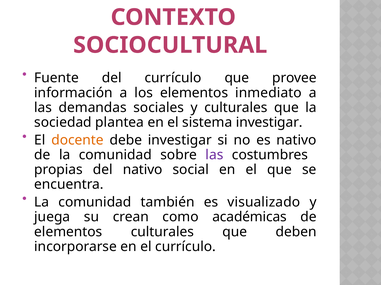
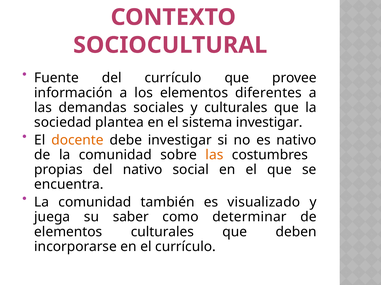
inmediato: inmediato -> diferentes (268, 93)
las colour: purple -> orange (214, 155)
crean: crean -> saber (131, 218)
académicas: académicas -> determinar (249, 218)
